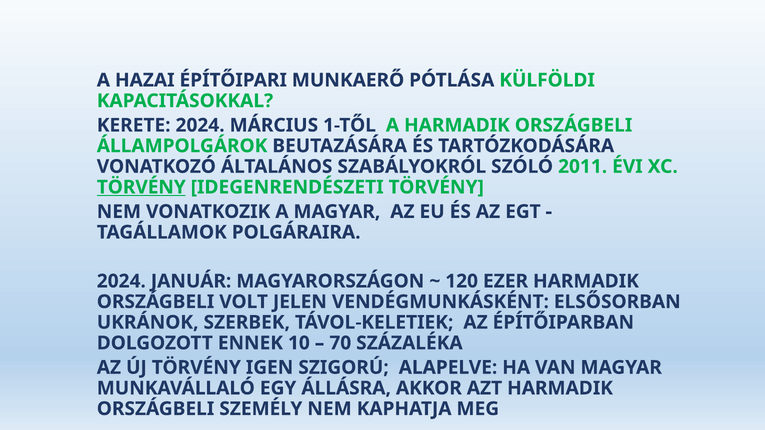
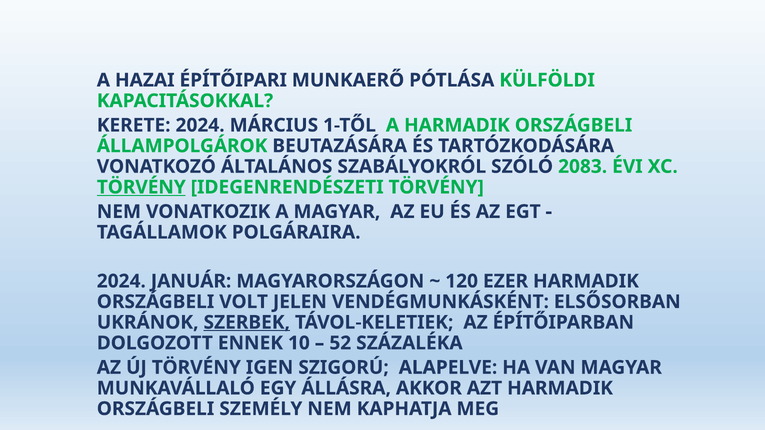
2011: 2011 -> 2083 (583, 167)
SZERBEK underline: none -> present (247, 323)
70: 70 -> 52 (340, 343)
